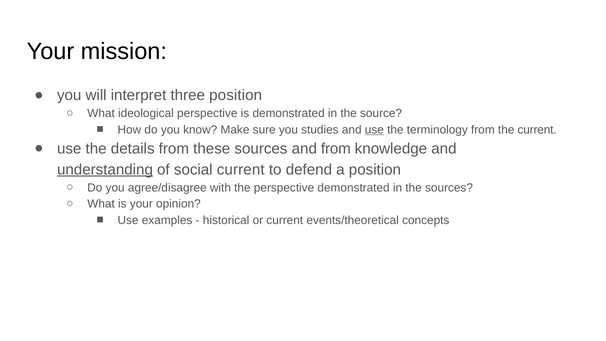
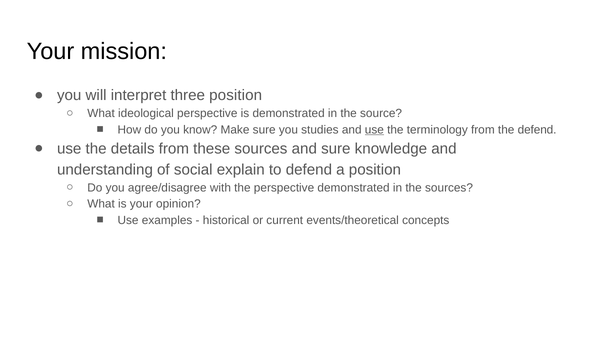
the current: current -> defend (537, 130)
and from: from -> sure (336, 149)
understanding underline: present -> none (105, 170)
social current: current -> explain (241, 170)
